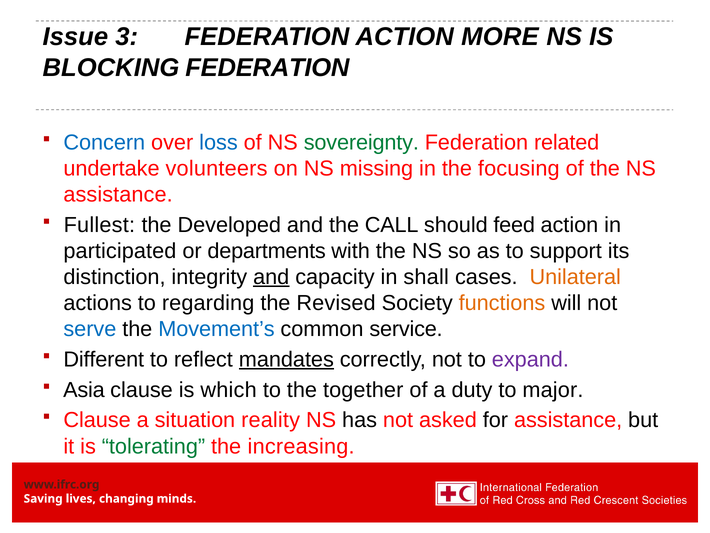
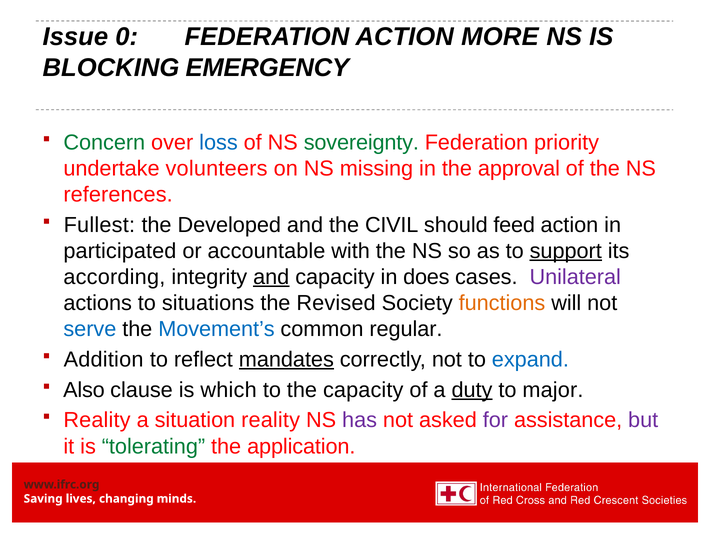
3: 3 -> 0 (127, 37)
BLOCKING FEDERATION: FEDERATION -> EMERGENCY (267, 67)
Concern colour: blue -> green (104, 142)
related: related -> priority (567, 142)
focusing: focusing -> approval (519, 168)
assistance: assistance -> references (118, 194)
CALL: CALL -> CIVIL (392, 225)
departments: departments -> accountable (266, 251)
support underline: none -> present (566, 251)
distinction: distinction -> according (114, 277)
shall: shall -> does (426, 277)
Unilateral colour: orange -> purple (575, 277)
regarding: regarding -> situations (208, 303)
service: service -> regular (406, 329)
Different: Different -> Addition (104, 359)
expand colour: purple -> blue (530, 359)
Asia: Asia -> Also (84, 390)
the together: together -> capacity (363, 390)
duty underline: none -> present (472, 390)
Clause: Clause -> Reality (97, 420)
has colour: black -> purple (360, 420)
for colour: black -> purple (495, 420)
but colour: black -> purple (643, 420)
increasing: increasing -> application (301, 446)
